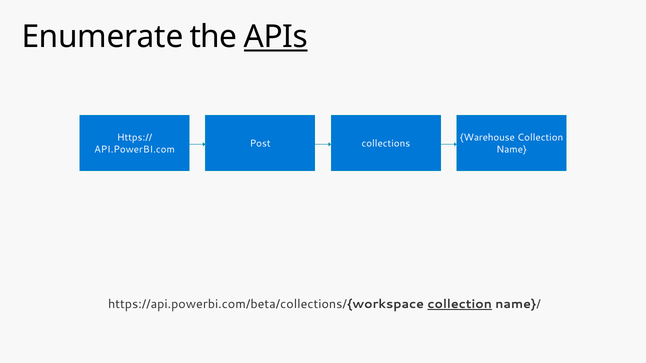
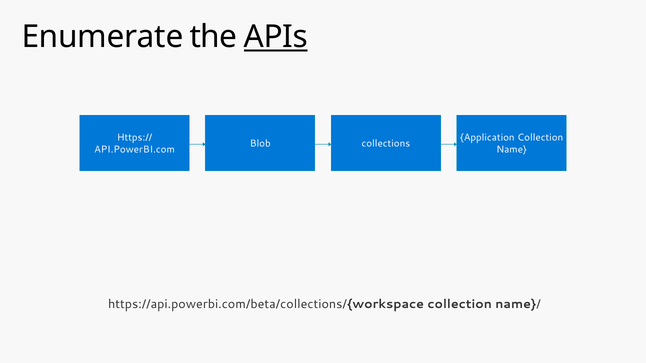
Warehouse: Warehouse -> Application (487, 138)
Post: Post -> Blob (260, 144)
collection underline: present -> none (460, 304)
